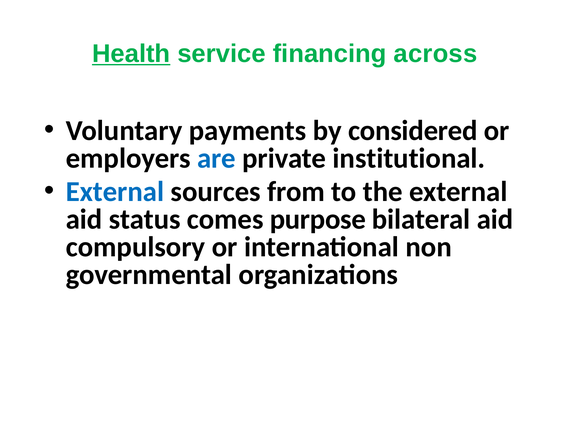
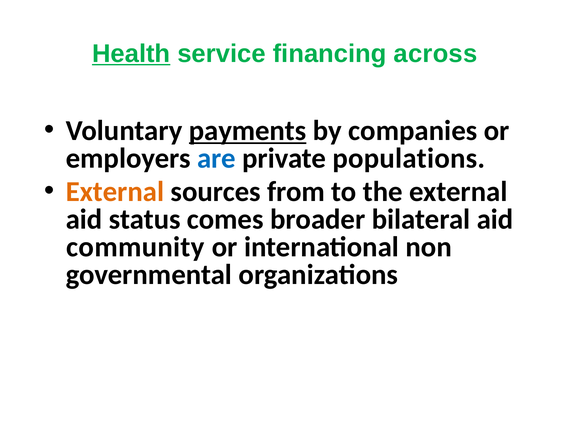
payments underline: none -> present (248, 131)
considered: considered -> companies (413, 131)
institutional: institutional -> populations (409, 158)
External colour: blue -> orange (115, 192)
purpose: purpose -> broader (318, 219)
compulsory: compulsory -> community (135, 247)
